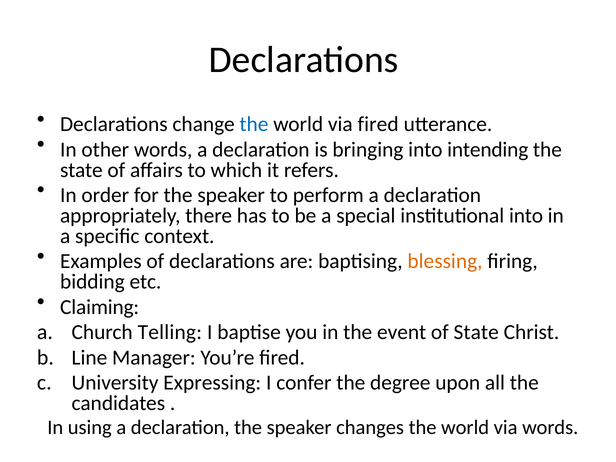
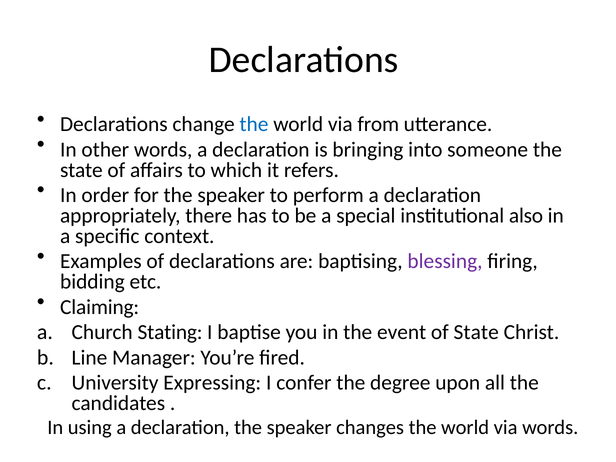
via fired: fired -> from (378, 124)
intending: intending -> someone (488, 150)
institutional into: into -> also (526, 216)
blessing colour: orange -> purple (445, 261)
Telling: Telling -> Stating (170, 332)
